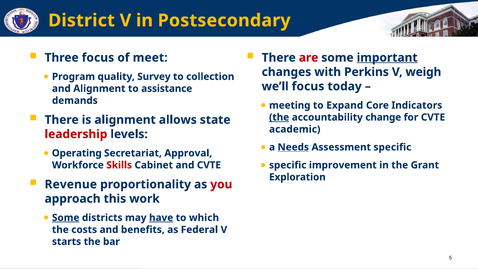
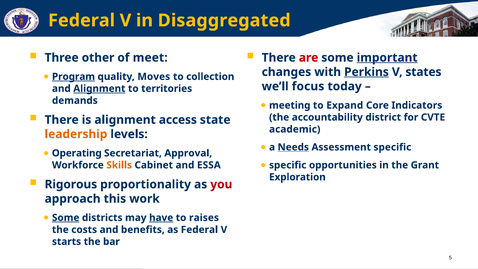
District: District -> Federal (82, 20)
Postsecondary: Postsecondary -> Disaggregated (224, 20)
Three focus: focus -> other (98, 58)
Perkins underline: none -> present (366, 72)
weigh: weigh -> states (423, 72)
Program underline: none -> present (73, 77)
Survey: Survey -> Moves (154, 77)
Alignment underline: none -> present (99, 89)
assistance: assistance -> territories (167, 89)
allows: allows -> access (178, 120)
the underline: present -> none (279, 117)
change: change -> district (383, 117)
leadership colour: red -> orange (76, 134)
improvement: improvement -> opportunities (343, 165)
Skills colour: red -> orange (119, 165)
and CVTE: CVTE -> ESSA (209, 165)
Revenue: Revenue -> Rigorous (71, 184)
which: which -> raises (204, 218)
